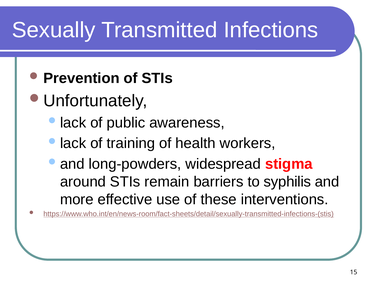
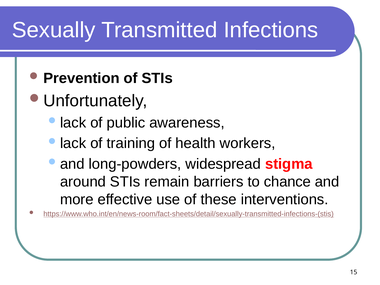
syphilis: syphilis -> chance (287, 182)
